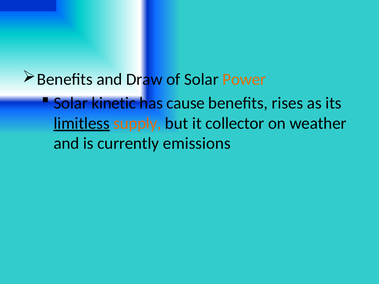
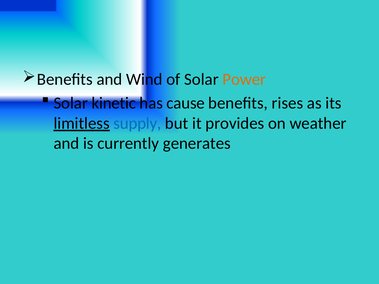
Draw: Draw -> Wind (144, 80)
supply colour: orange -> blue (137, 123)
collector: collector -> provides (235, 123)
emissions: emissions -> generates (197, 144)
